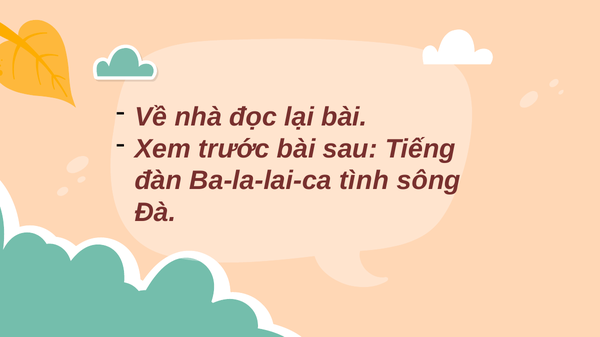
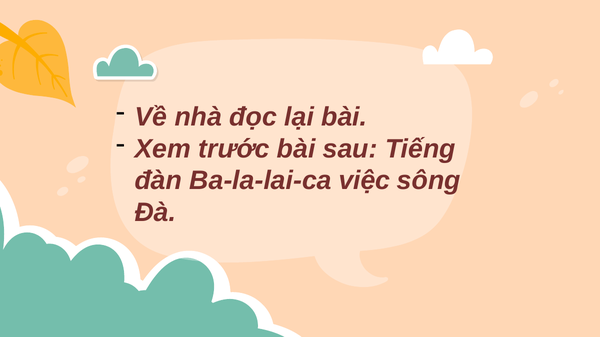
tình: tình -> việc (364, 181)
